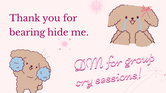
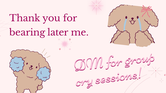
hide: hide -> later (58, 33)
